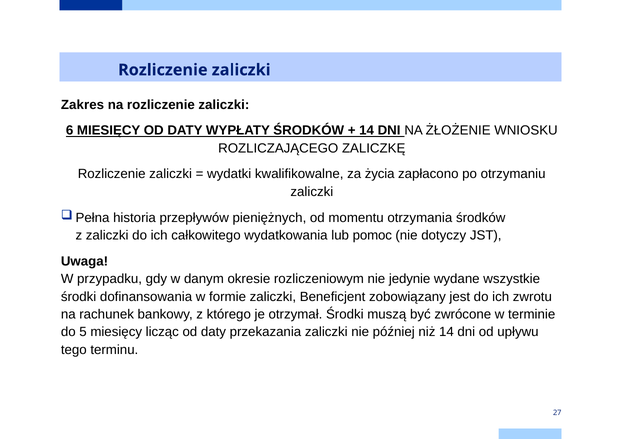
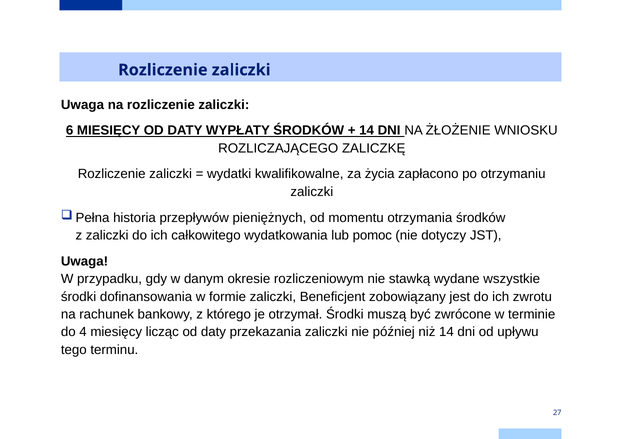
Zakres: Zakres -> Uwaga (83, 105)
jedynie: jedynie -> stawką (410, 279)
5: 5 -> 4 (83, 332)
